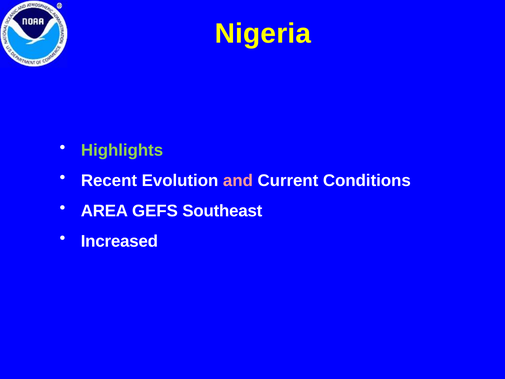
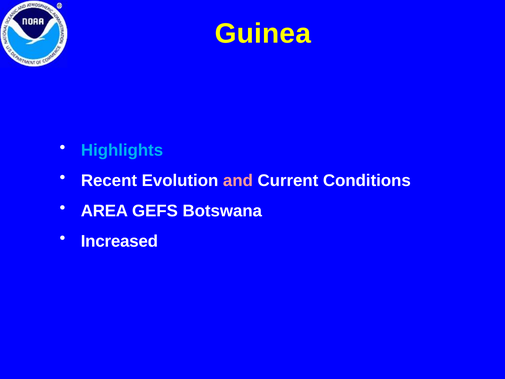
Nigeria: Nigeria -> Guinea (263, 34)
Highlights colour: light green -> light blue (122, 150)
Southeast: Southeast -> Botswana (222, 211)
